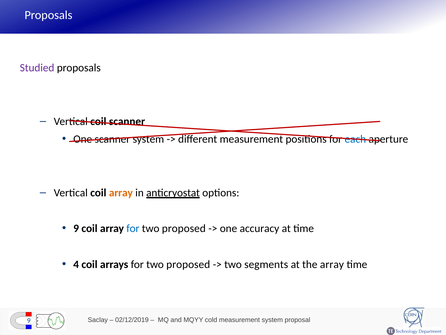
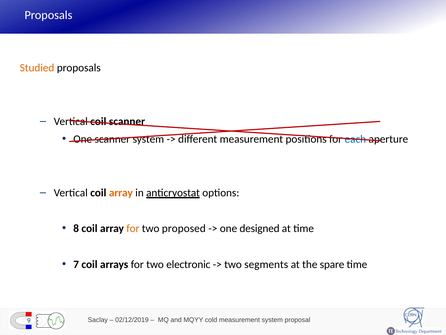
Studied colour: purple -> orange (37, 68)
9: 9 -> 8 (76, 228)
for colour: blue -> orange (133, 228)
accuracy: accuracy -> designed (260, 228)
4: 4 -> 7 (76, 264)
arrays for two proposed: proposed -> electronic (188, 264)
the array: array -> spare (332, 264)
